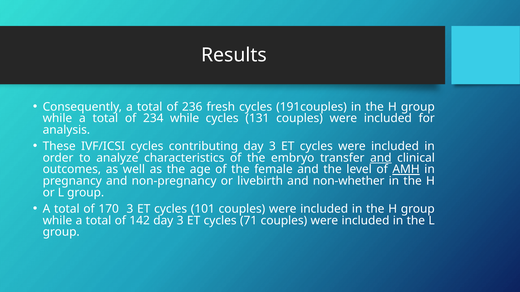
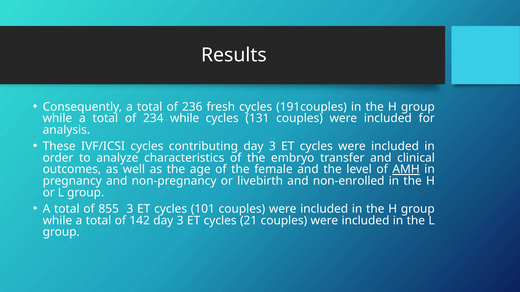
and underline: present -> none (381, 158)
non-whether: non-whether -> non-enrolled (349, 181)
170: 170 -> 855 (109, 209)
71: 71 -> 21 (249, 221)
